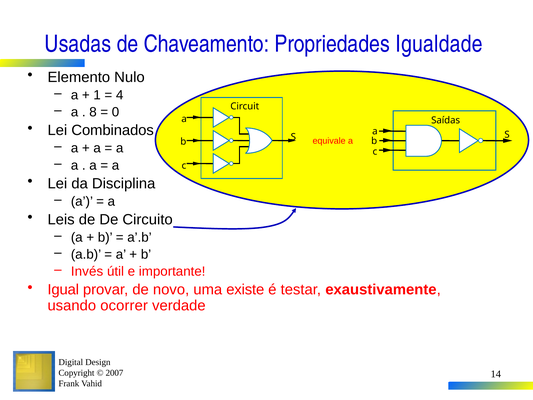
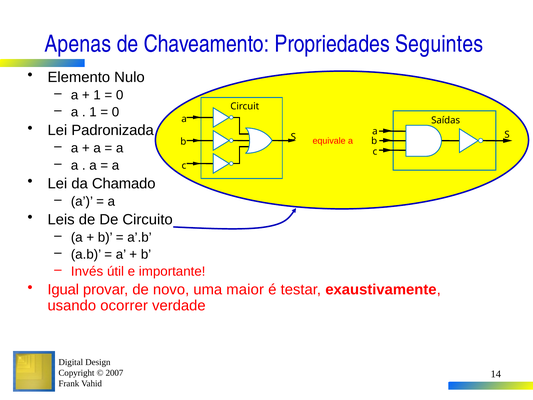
Usadas: Usadas -> Apenas (78, 44)
Igualdade: Igualdade -> Seguintes (439, 44)
4: 4 -> 0 (120, 95)
8: 8 -> 1 (93, 112)
Combinados: Combinados -> Padronizada (113, 130)
Disciplina: Disciplina -> Chamado (124, 183)
existe: existe -> maior (245, 289)
